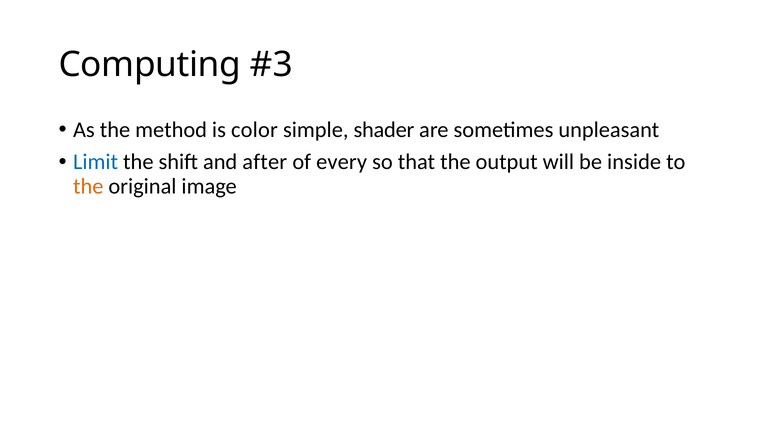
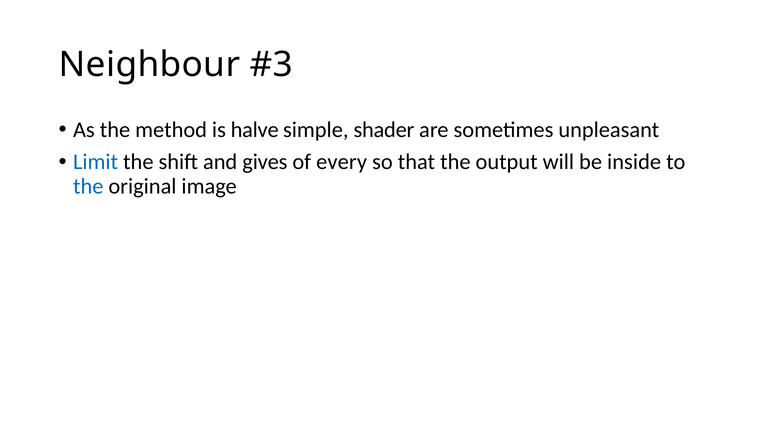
Computing: Computing -> Neighbour (149, 65)
color: color -> halve (255, 130)
after: after -> gives (265, 162)
the colour: orange -> blue (88, 186)
